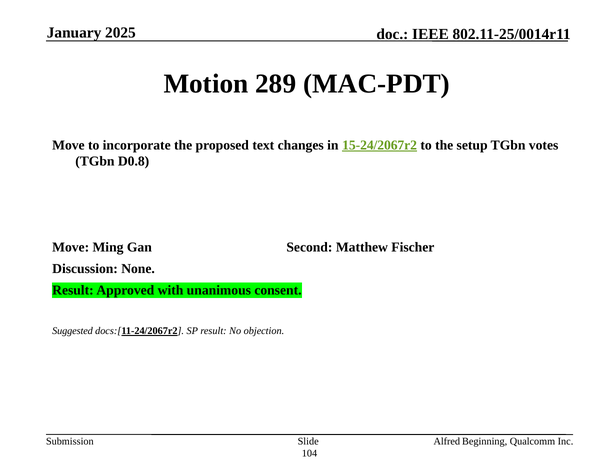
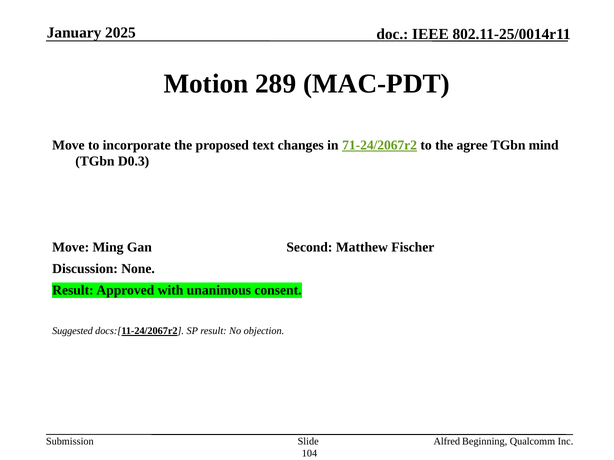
15-24/2067r2: 15-24/2067r2 -> 71-24/2067r2 (380, 145)
setup: setup -> agree (472, 145)
votes: votes -> mind (544, 145)
D0.8: D0.8 -> D0.3 (134, 162)
